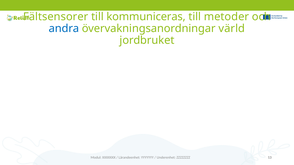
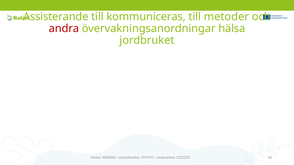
Fältsensorer: Fältsensorer -> Assisterande (56, 17)
andra colour: blue -> red (64, 29)
värld: värld -> hälsa (232, 29)
